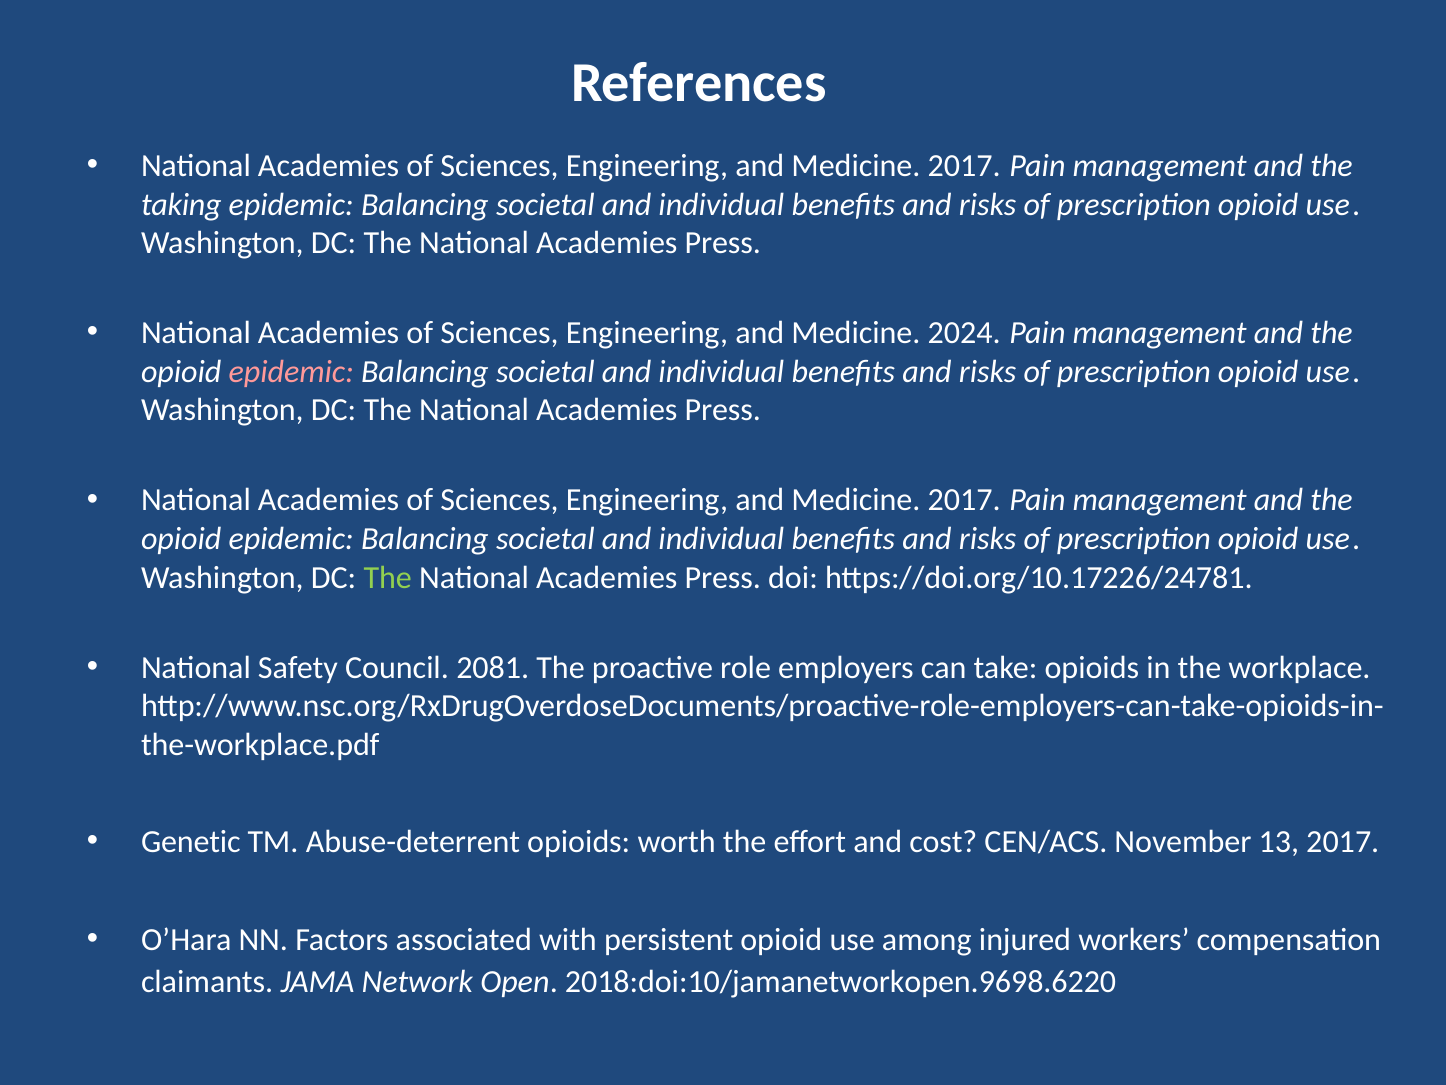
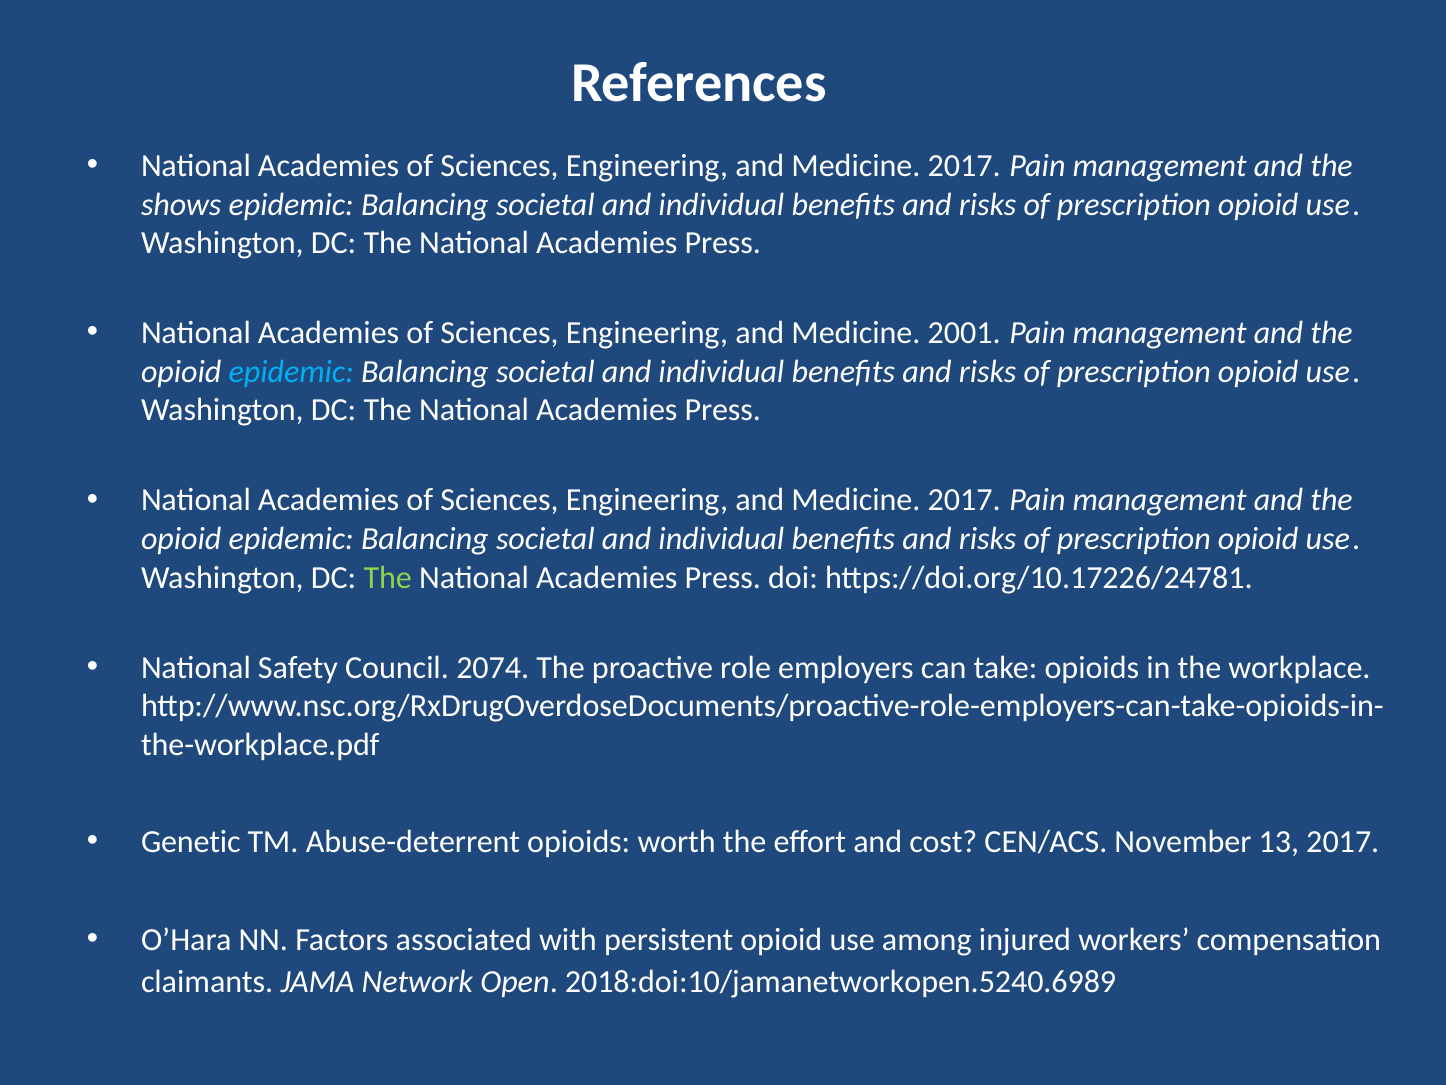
taking: taking -> shows (181, 205)
2024: 2024 -> 2001 (964, 333)
epidemic colour: pink -> light blue (291, 372)
2081: 2081 -> 2074 (493, 667)
2018:doi:10/jamanetworkopen.9698.6220: 2018:doi:10/jamanetworkopen.9698.6220 -> 2018:doi:10/jamanetworkopen.5240.6989 (841, 982)
